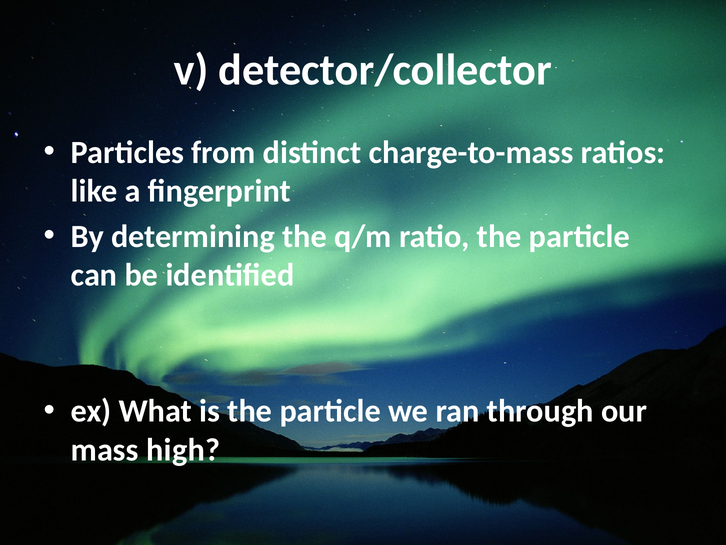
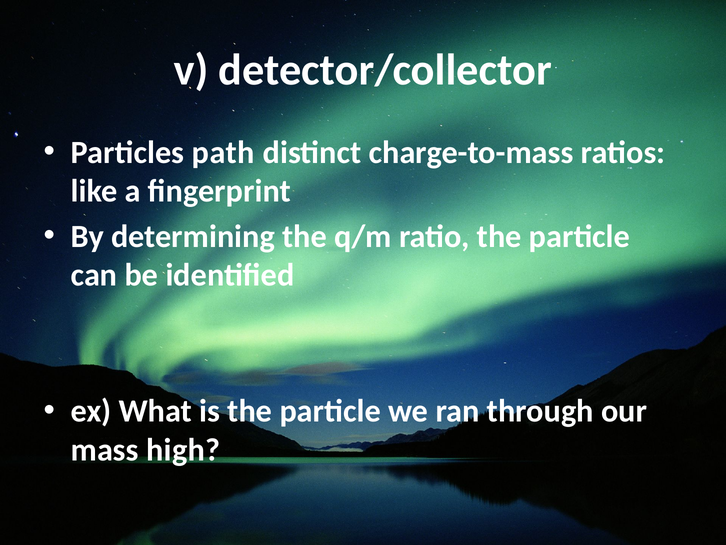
from: from -> path (223, 152)
